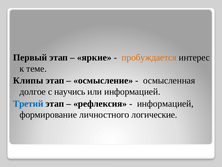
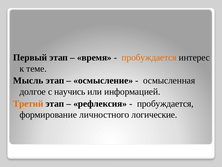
яркие: яркие -> время (94, 57)
Клипы: Клипы -> Мысль (28, 80)
Третий colour: blue -> orange (28, 103)
информацией: информацией -> пробуждается (165, 103)
